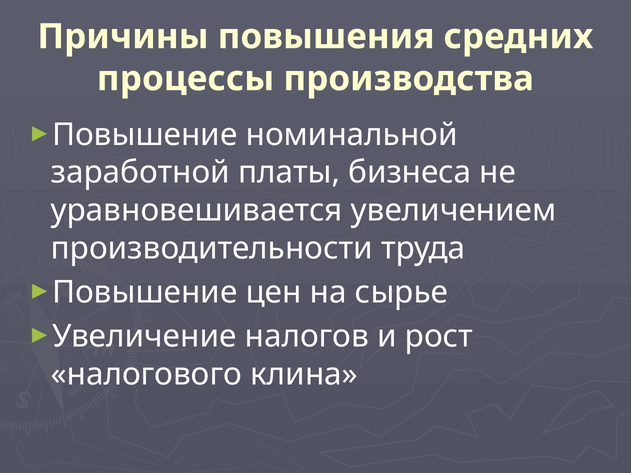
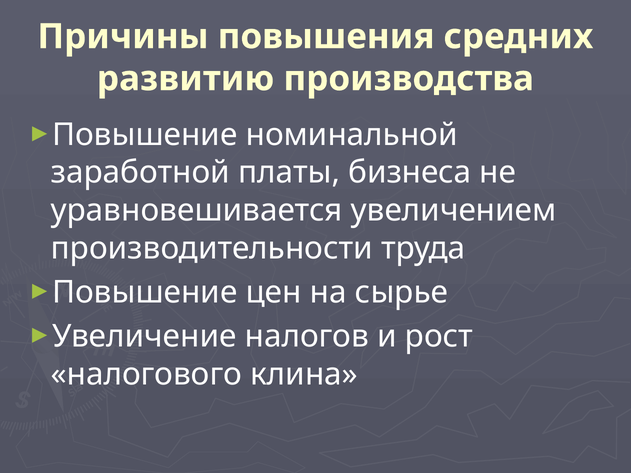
процессы: процессы -> развитию (186, 79)
